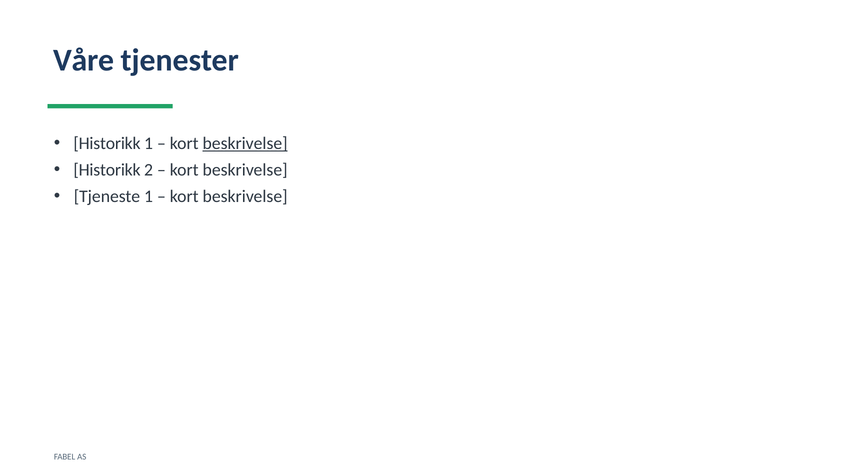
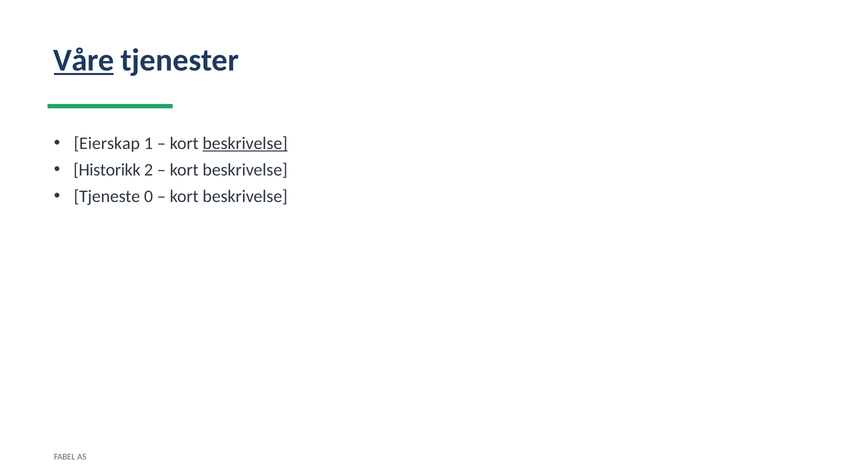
Våre underline: none -> present (84, 60)
Historikk: Historikk -> Eierskap (107, 143)
Tjeneste 1: 1 -> 0 (148, 196)
